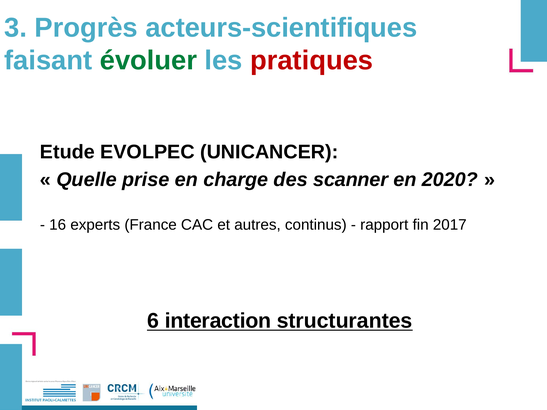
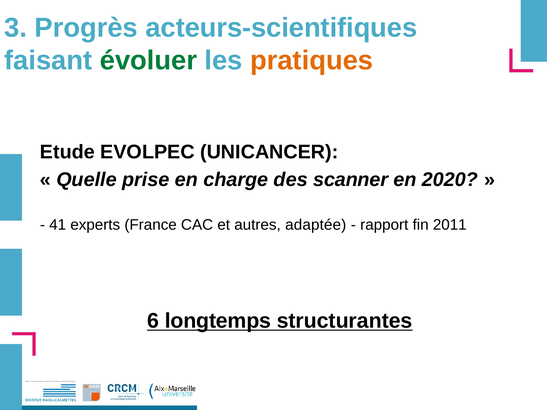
pratiques colour: red -> orange (312, 61)
16: 16 -> 41 (58, 225)
continus: continus -> adaptée (316, 225)
2017: 2017 -> 2011 (450, 225)
interaction: interaction -> longtemps (218, 321)
